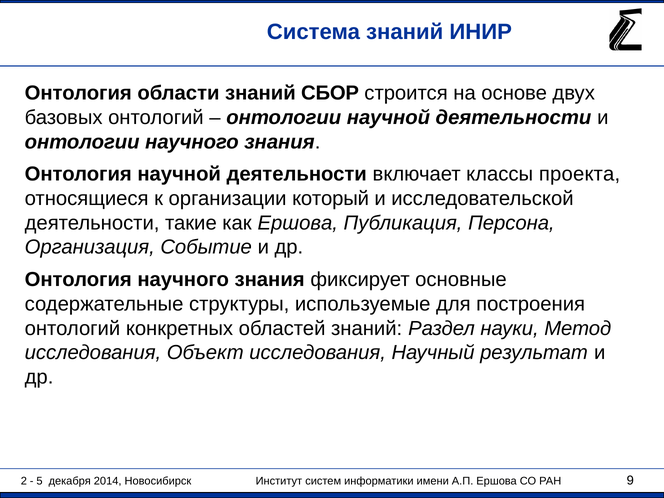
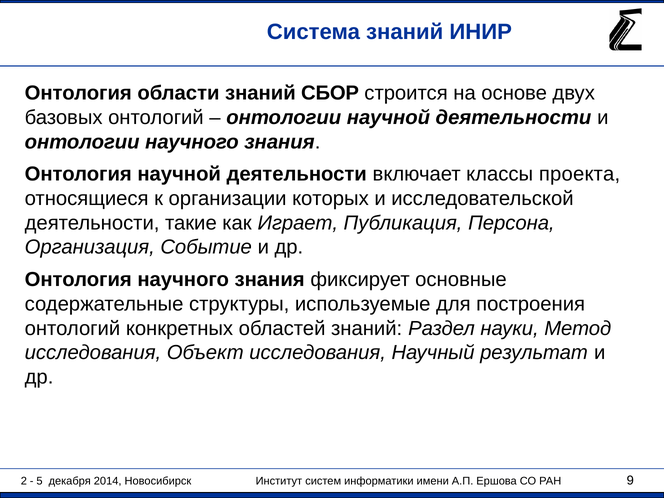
который: который -> которых (331, 199)
как Ершова: Ершова -> Играет (298, 223)
